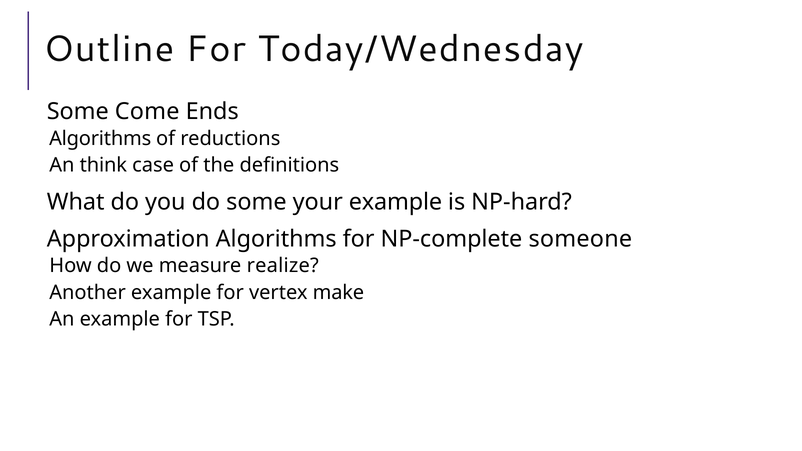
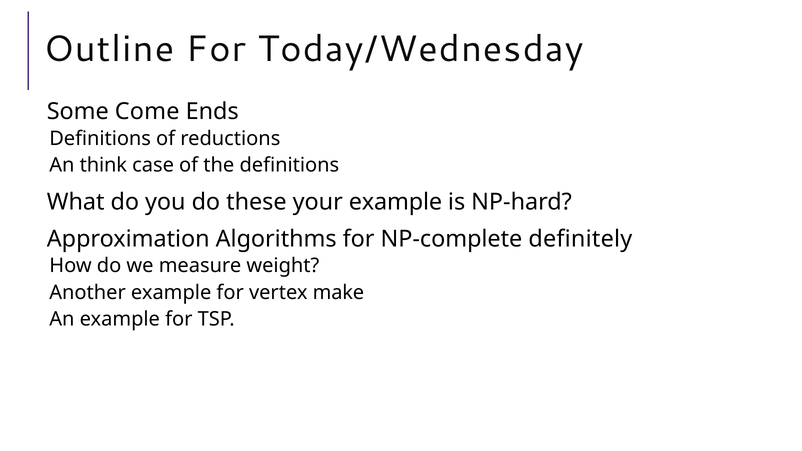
Algorithms: Algorithms -> Definitions (100, 139)
do some: some -> these (256, 202)
someone: someone -> definitely (580, 239)
realize: realize -> weight (283, 266)
